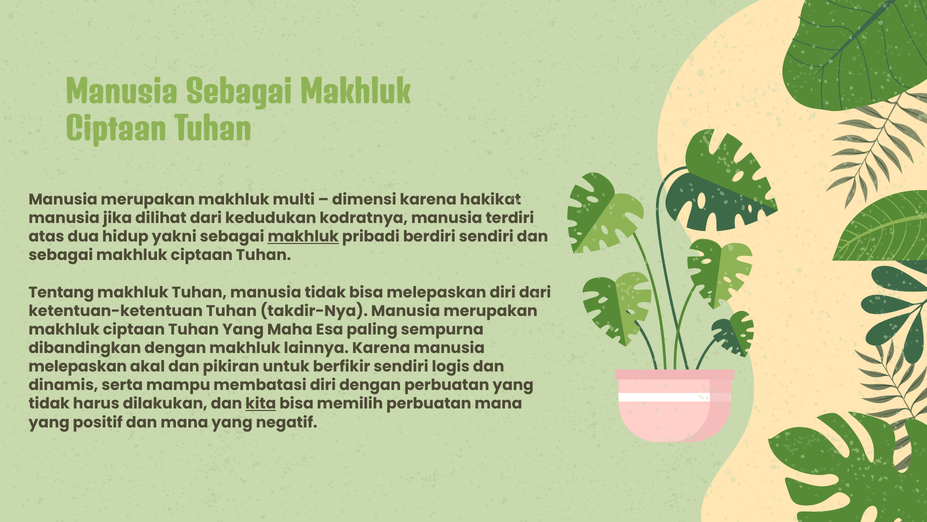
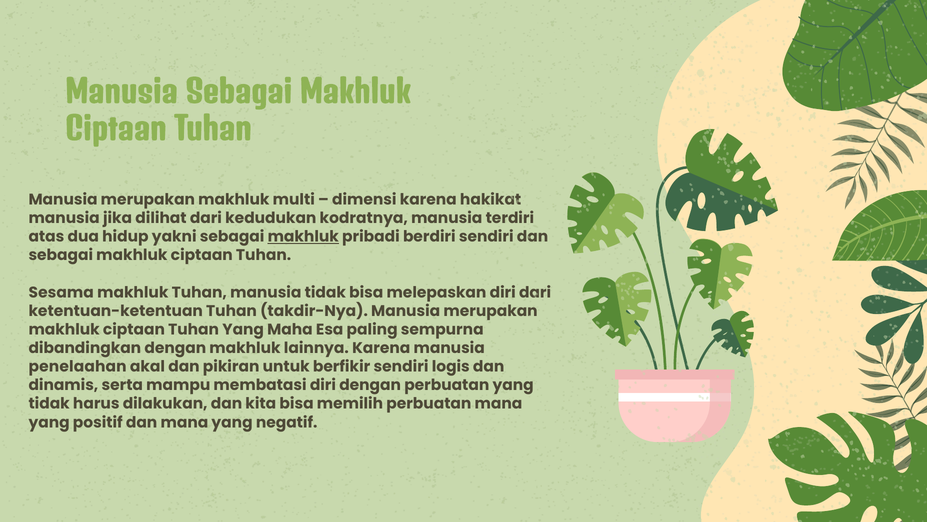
Tentang: Tentang -> Sesama (61, 292)
melepaskan: melepaskan -> penelaahan (78, 366)
kita underline: present -> none (261, 403)
